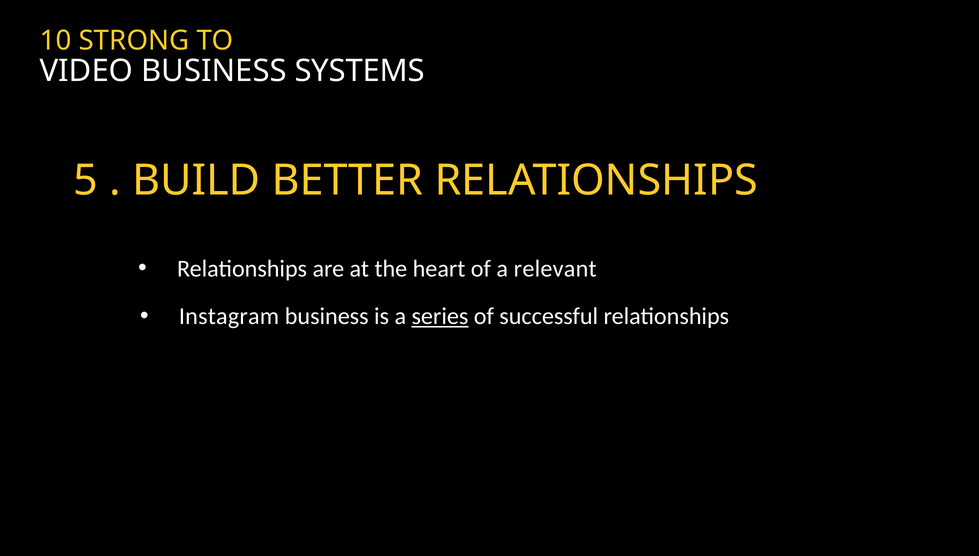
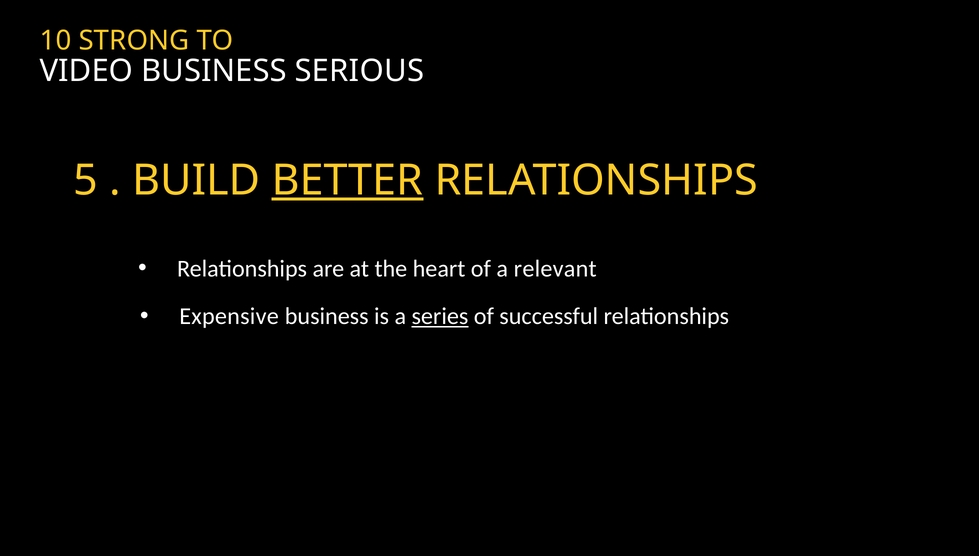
SYSTEMS: SYSTEMS -> SERIOUS (359, 71)
BETTER underline: none -> present (347, 180)
Instagram: Instagram -> Expensive (229, 316)
